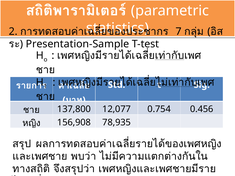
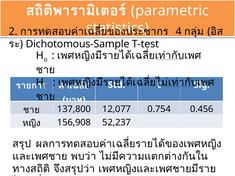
7: 7 -> 4 (178, 31)
Presentation-Sample: Presentation-Sample -> Dichotomous-Sample (78, 44)
78,935: 78,935 -> 52,237 (117, 123)
